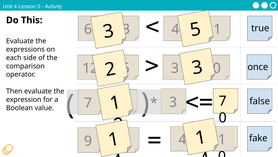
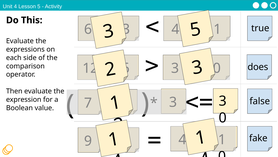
once: once -> does (258, 67)
7: 7 -> 3 (223, 101)
